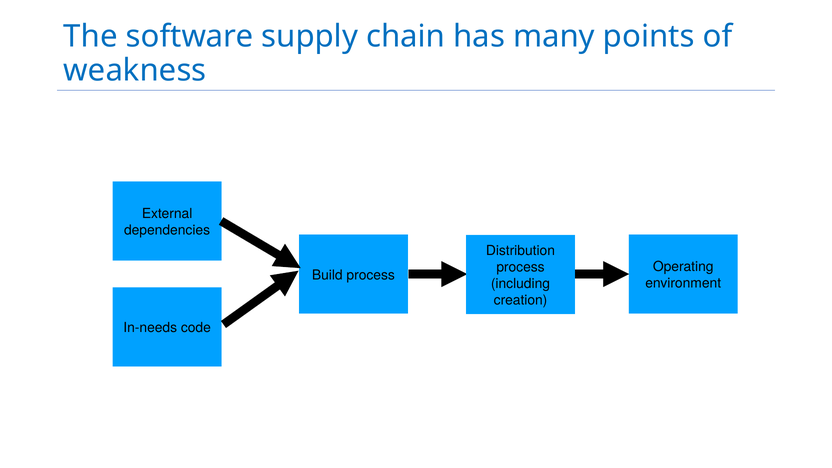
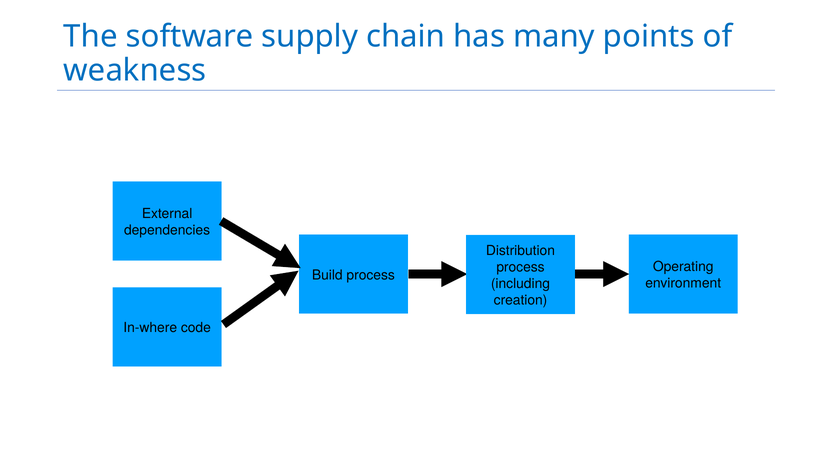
In-needs: In-needs -> In-where (150, 328)
